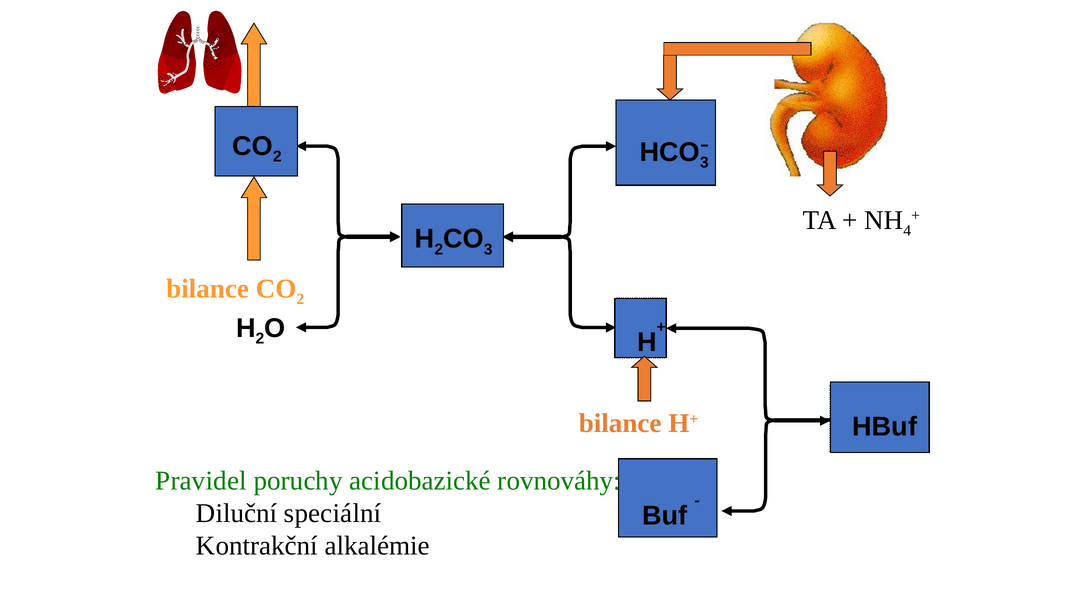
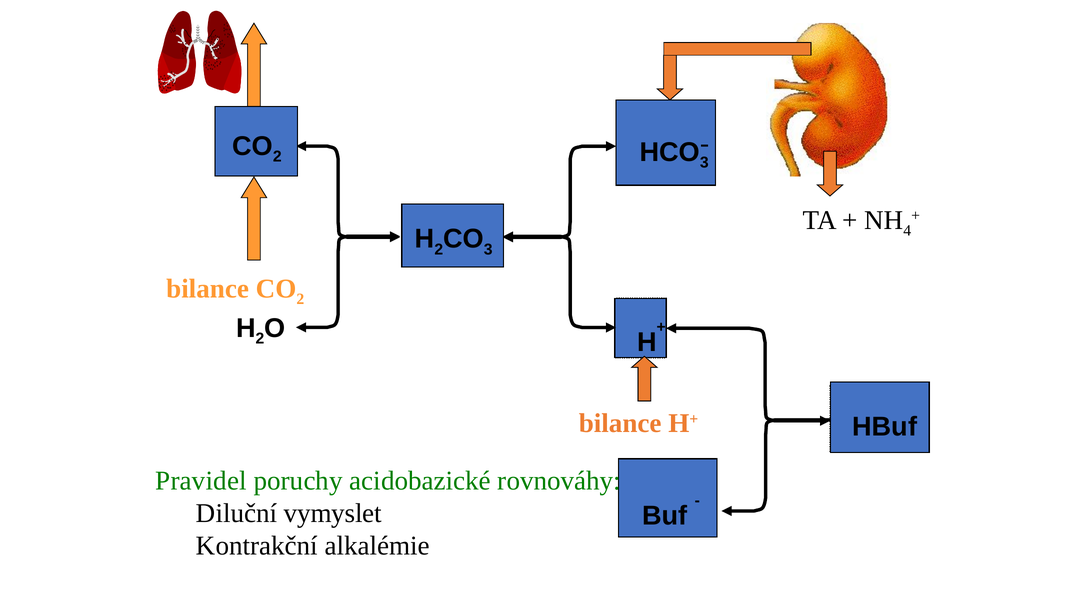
speciální: speciální -> vymyslet (333, 513)
